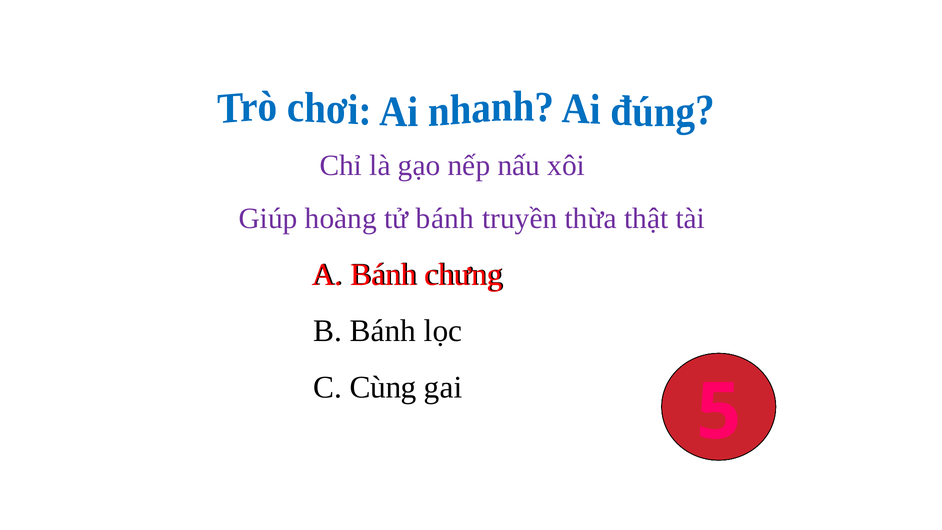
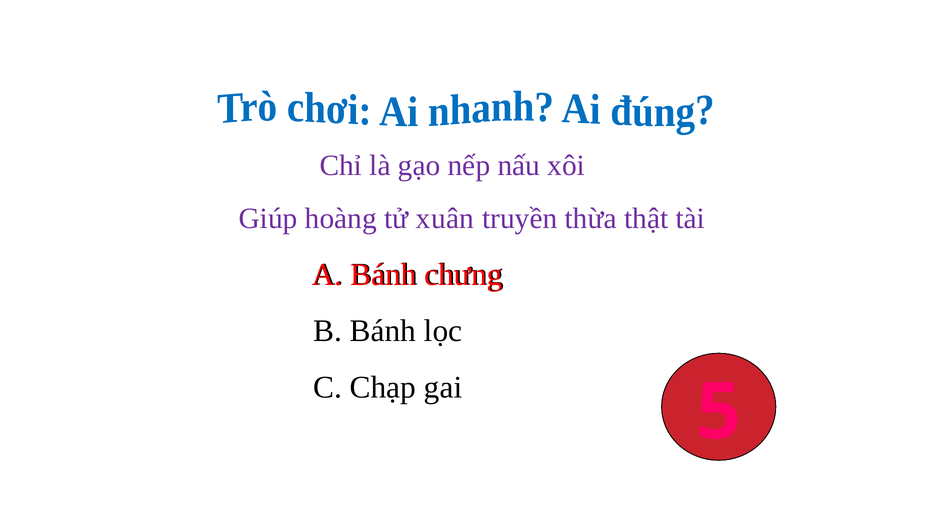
tử bánh: bánh -> xuân (445, 219)
Cùng: Cùng -> Chạp (383, 387)
